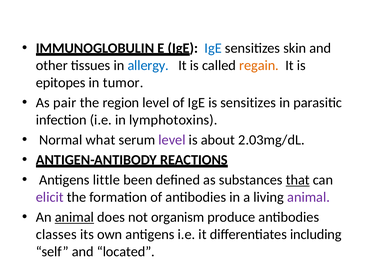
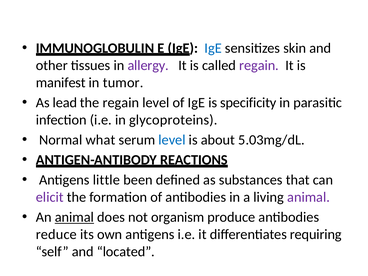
allergy colour: blue -> purple (148, 65)
regain colour: orange -> purple (259, 65)
epitopes: epitopes -> manifest (61, 83)
pair: pair -> lead (65, 103)
the region: region -> regain (121, 103)
is sensitizes: sensitizes -> specificity (248, 103)
lymphotoxins: lymphotoxins -> glycoproteins (173, 120)
level colour: purple -> blue (172, 140)
2.03mg/dL: 2.03mg/dL -> 5.03mg/dL (271, 140)
that underline: present -> none (298, 180)
classes: classes -> reduce (56, 234)
including: including -> requiring (316, 234)
